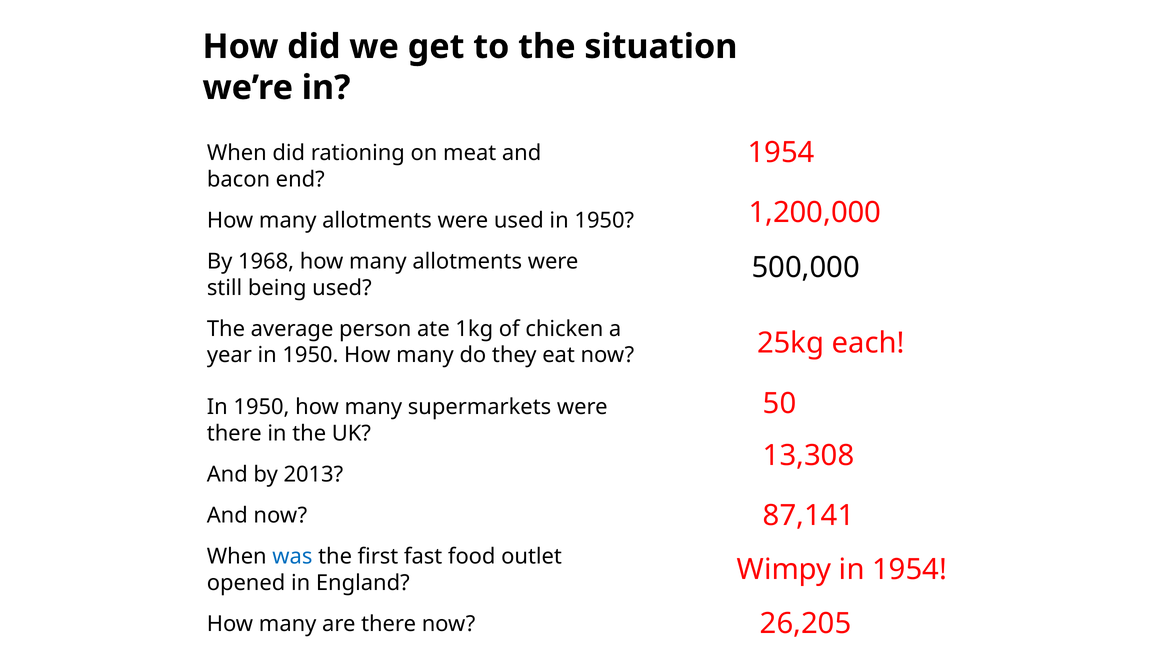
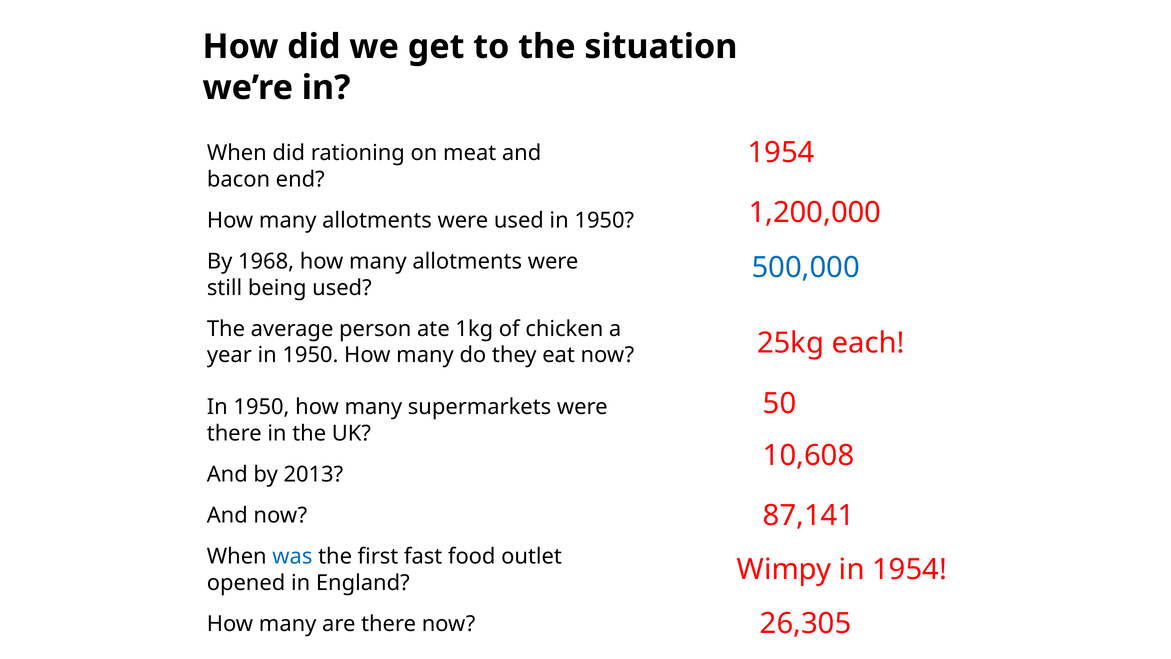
500,000 colour: black -> blue (806, 268)
13,308: 13,308 -> 10,608 (809, 455)
26,205: 26,205 -> 26,305 (806, 623)
